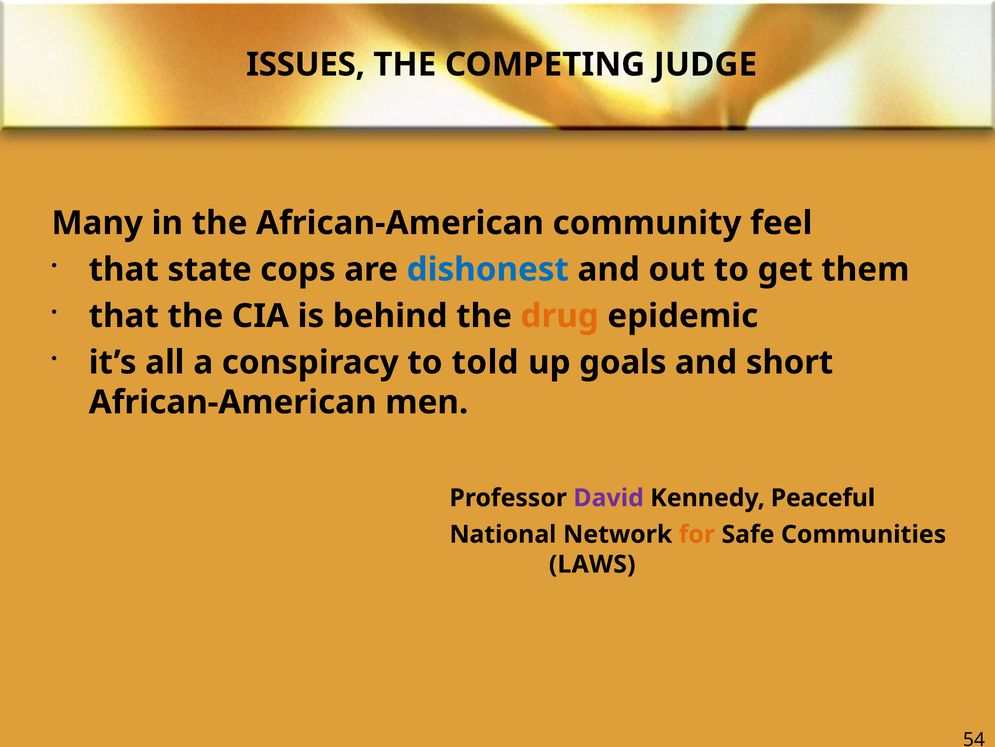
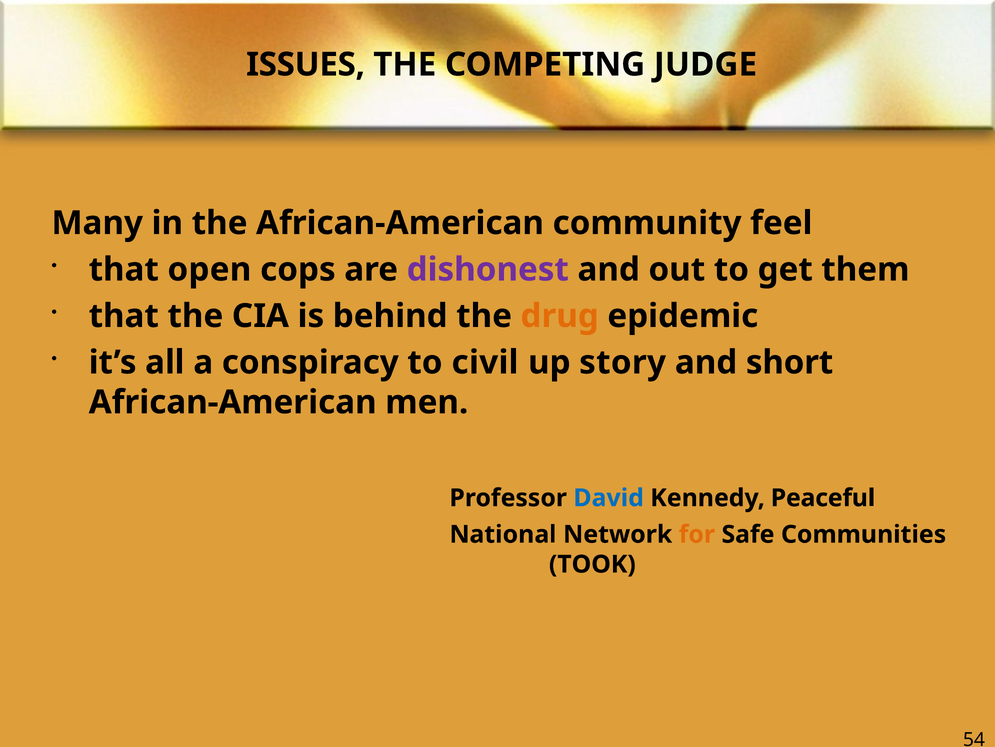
state: state -> open (209, 269)
dishonest colour: blue -> purple (488, 269)
told: told -> civil (485, 362)
goals: goals -> story (623, 362)
David colour: purple -> blue (609, 498)
LAWS: LAWS -> TOOK (592, 564)
